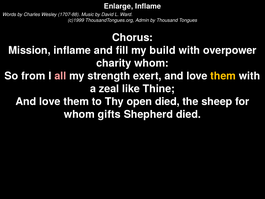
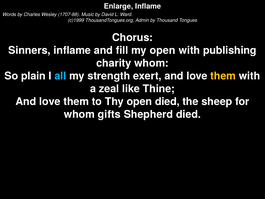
Mission: Mission -> Sinners (29, 50)
my build: build -> open (163, 50)
overpower: overpower -> publishing (230, 50)
from: from -> plain (33, 76)
all colour: pink -> light blue (60, 76)
